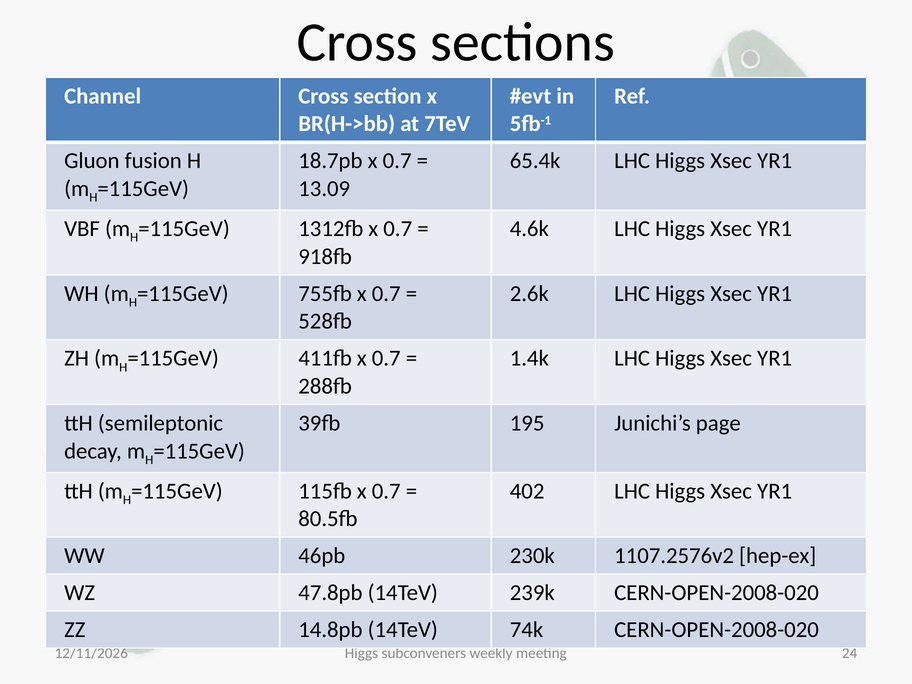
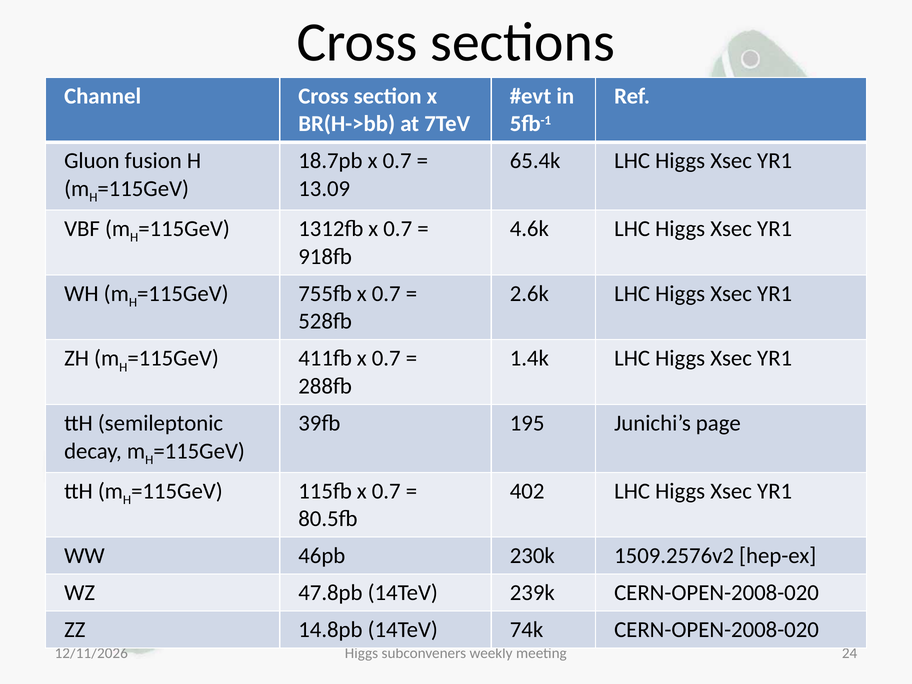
1107.2576v2: 1107.2576v2 -> 1509.2576v2 (674, 556)
